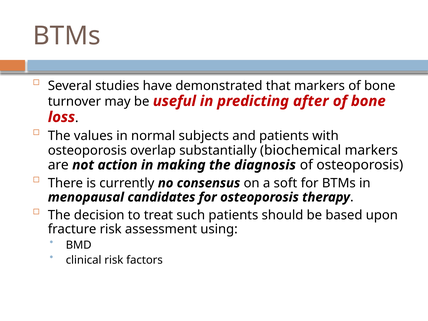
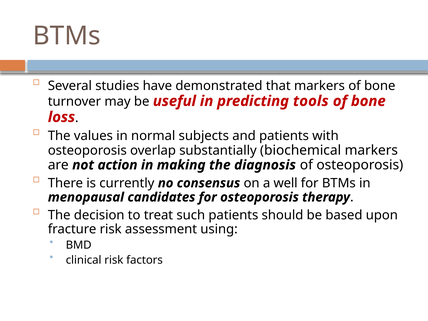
after: after -> tools (311, 101)
soft: soft -> well (286, 183)
